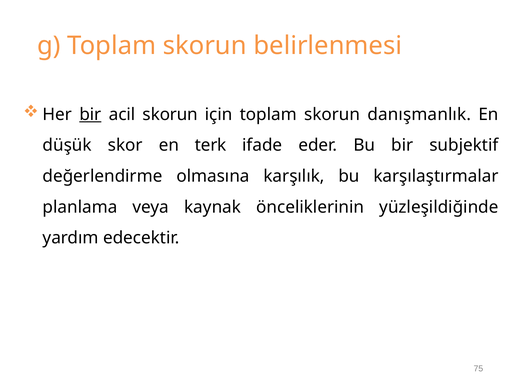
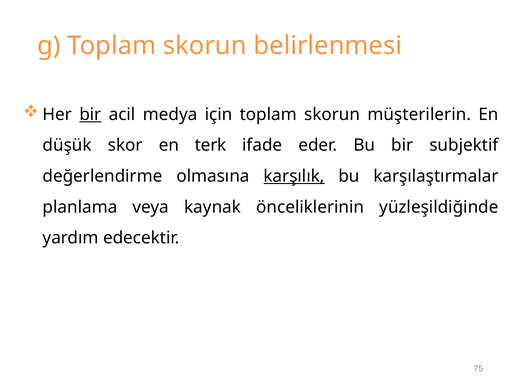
acil skorun: skorun -> medya (170, 114)
danışmanlık: danışmanlık -> müşterilerin (419, 114)
karşılık underline: none -> present (294, 176)
